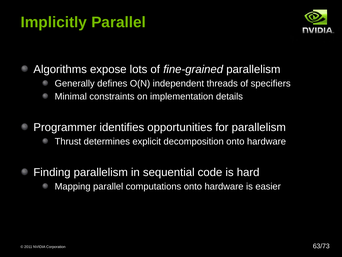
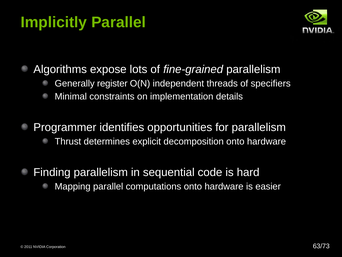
defines: defines -> register (112, 83)
